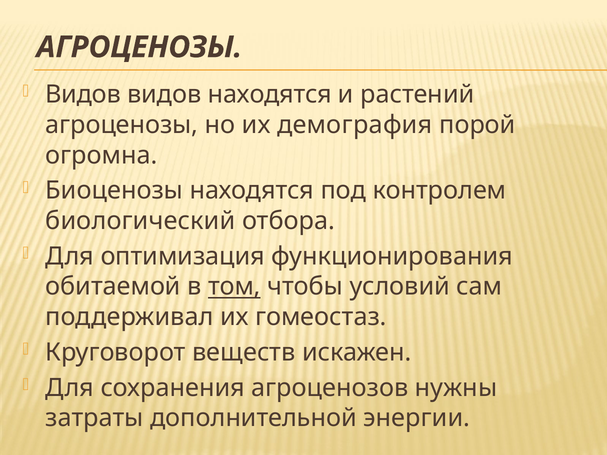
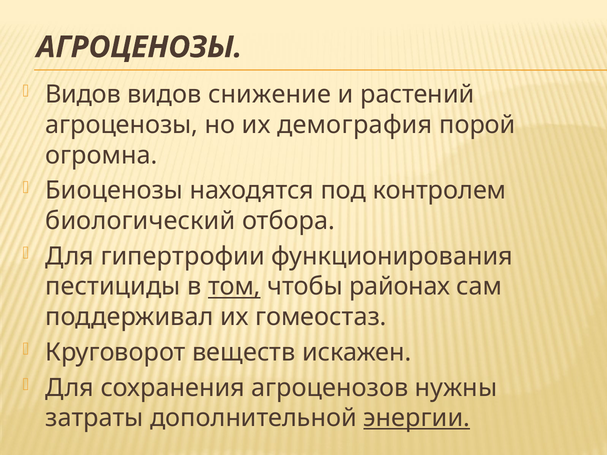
видов находятся: находятся -> снижение (270, 95)
оптимизация: оптимизация -> гипертрофии (183, 256)
обитаемой: обитаемой -> пестициды (113, 287)
условий: условий -> районах (400, 287)
энергии underline: none -> present (417, 418)
